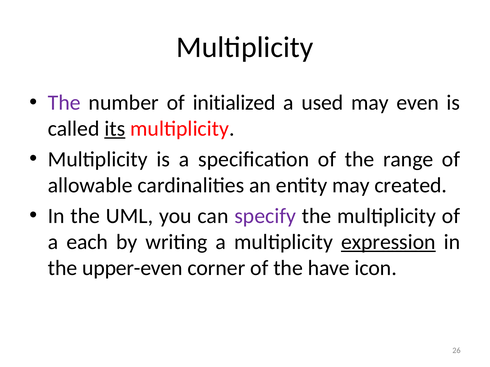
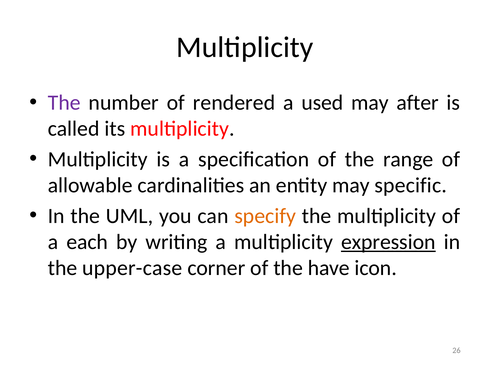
initialized: initialized -> rendered (234, 103)
even: even -> after (418, 103)
its underline: present -> none (115, 129)
created: created -> specific (411, 186)
specify colour: purple -> orange (265, 216)
upper-even: upper-even -> upper-case (132, 268)
